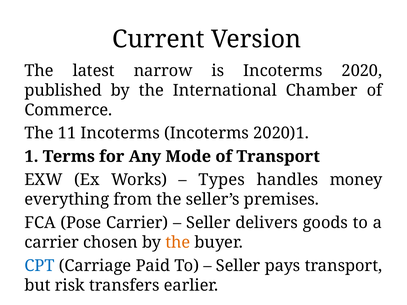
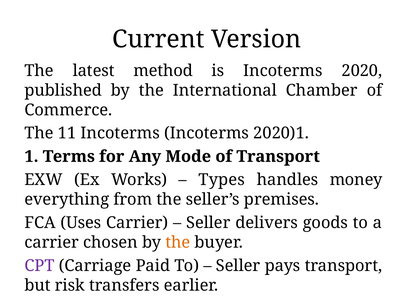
narrow: narrow -> method (163, 71)
Pose: Pose -> Uses (81, 223)
CPT colour: blue -> purple (39, 266)
